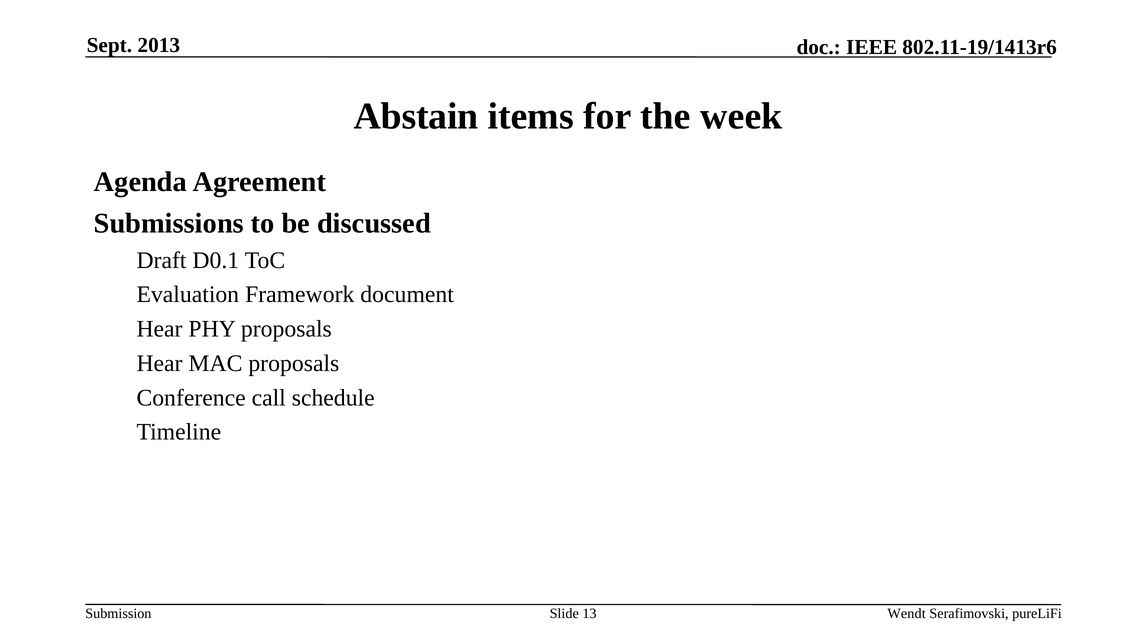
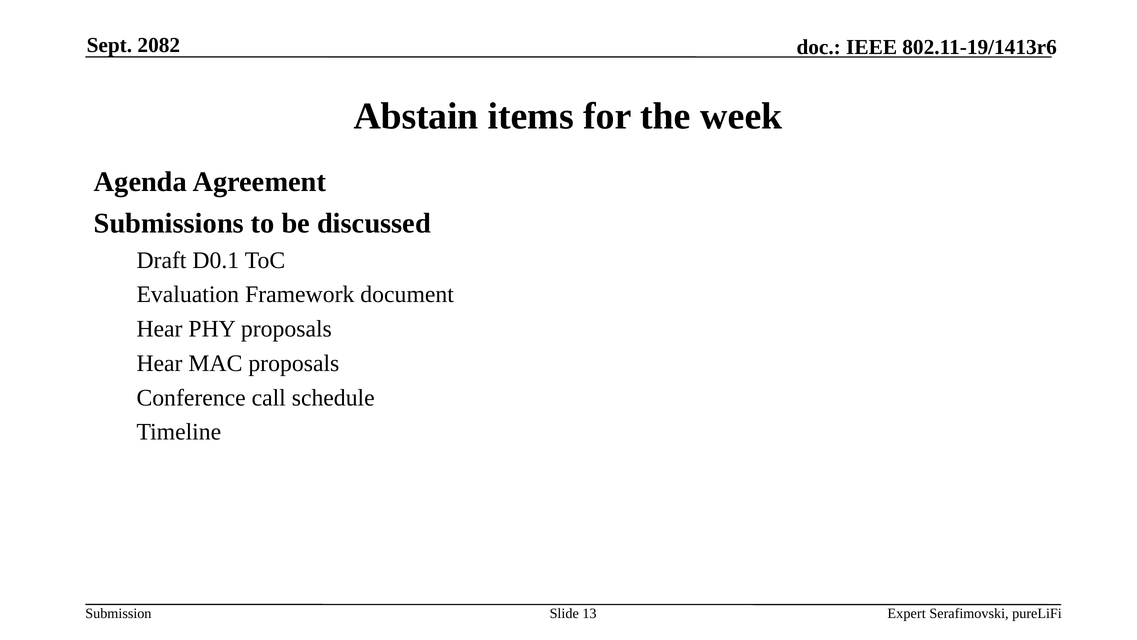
2013: 2013 -> 2082 (159, 45)
Wendt: Wendt -> Expert (907, 613)
